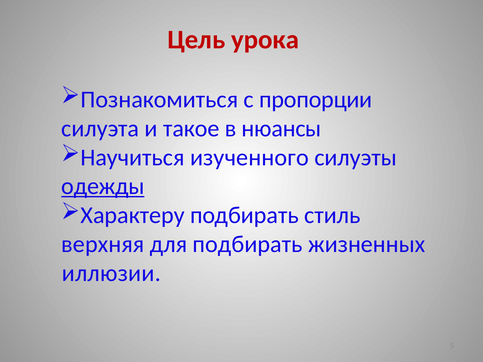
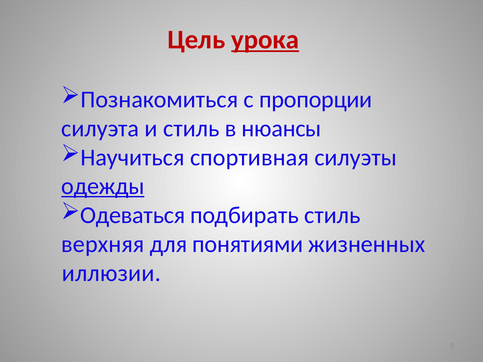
урока underline: none -> present (265, 40)
и такое: такое -> стиль (191, 129)
изученного: изученного -> спортивная (249, 158)
Характеру: Характеру -> Одеваться (133, 215)
для подбирать: подбирать -> понятиями (248, 244)
